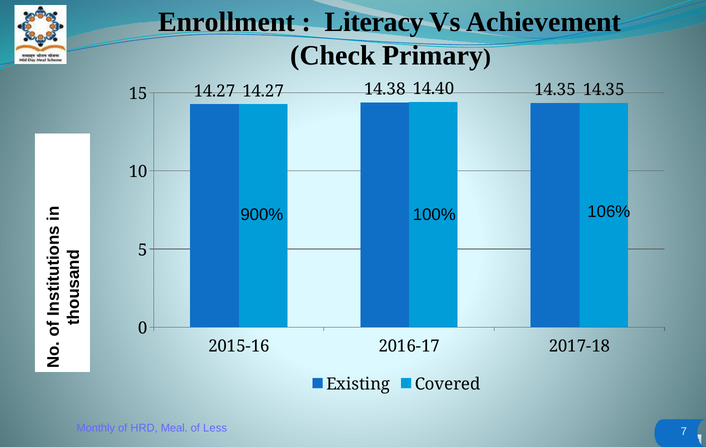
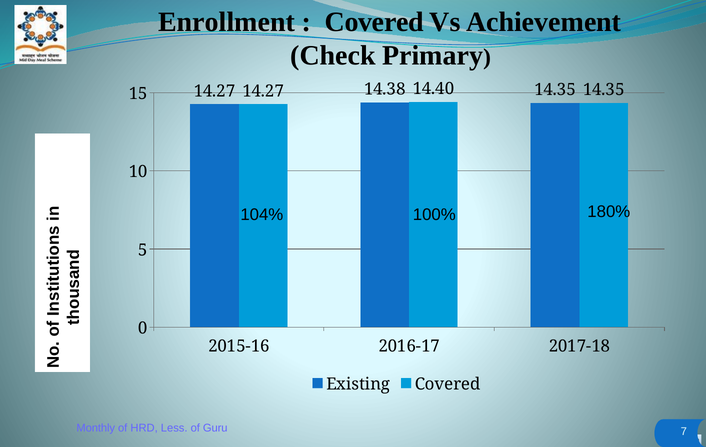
Literacy: Literacy -> Covered (374, 22)
106%: 106% -> 180% (609, 212)
900%: 900% -> 104% (262, 214)
Meal: Meal -> Less (174, 428)
Less: Less -> Guru (215, 428)
